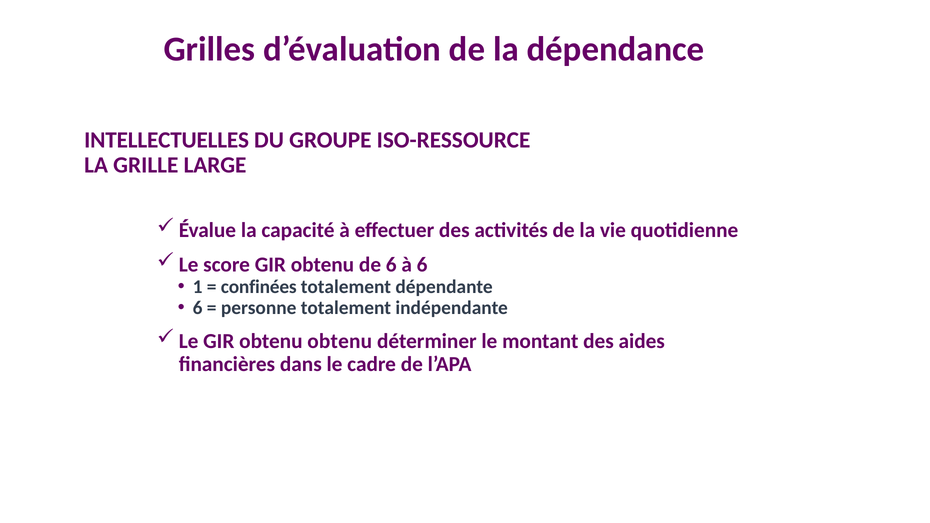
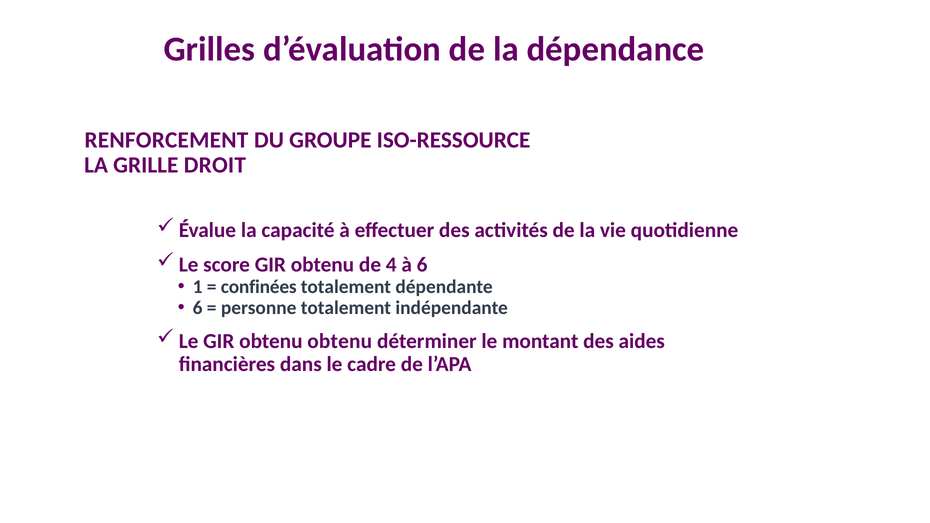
INTELLECTUELLES: INTELLECTUELLES -> RENFORCEMENT (166, 140)
LARGE: LARGE -> DROIT (215, 165)
de 6: 6 -> 4 (391, 265)
